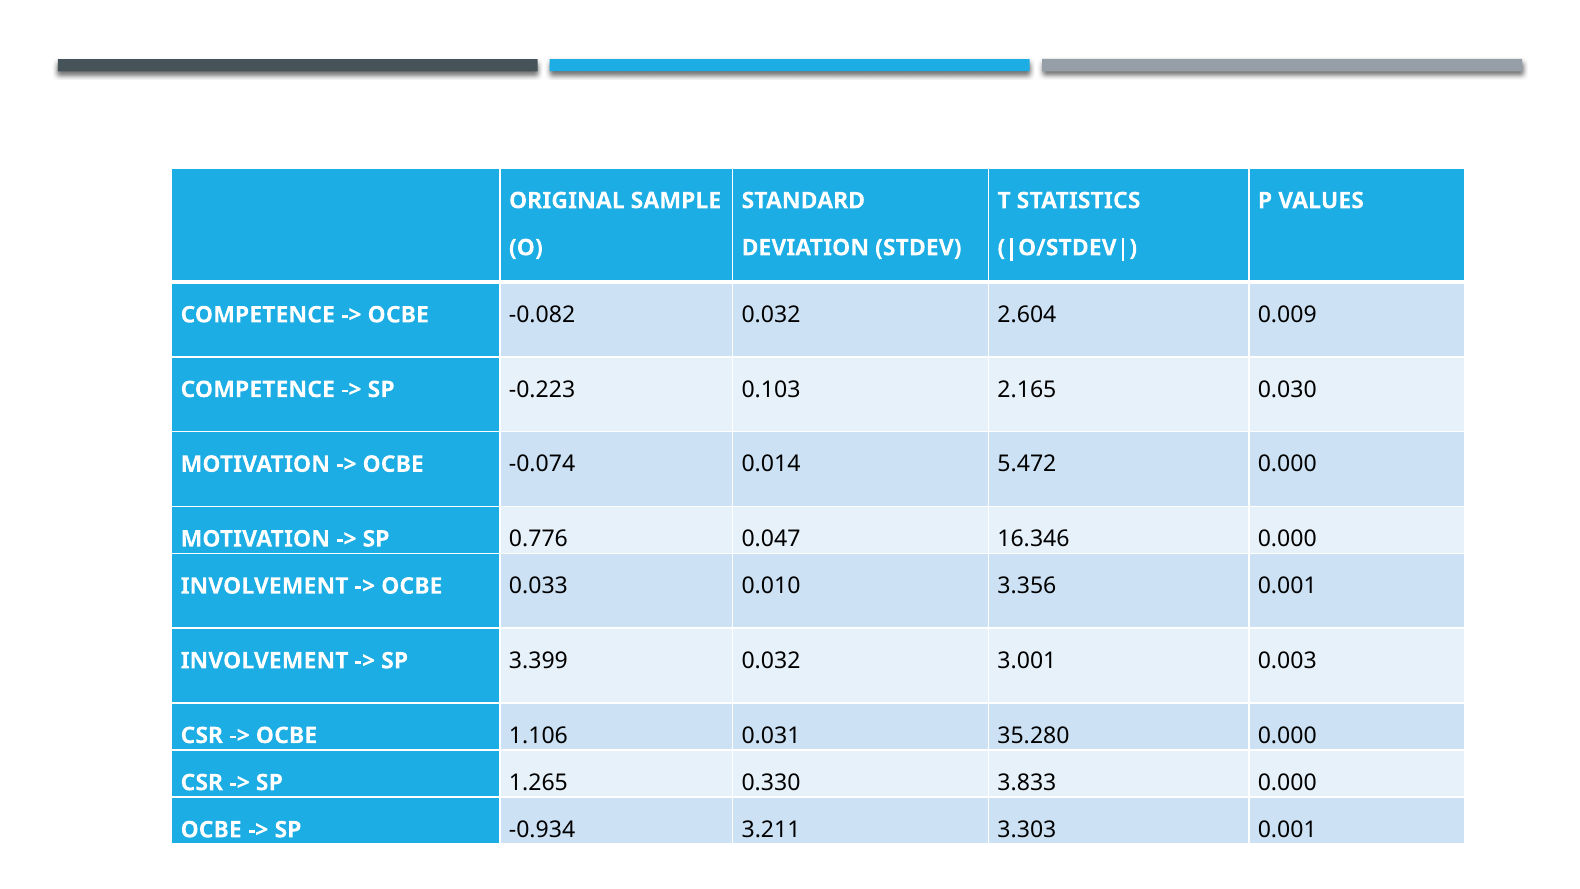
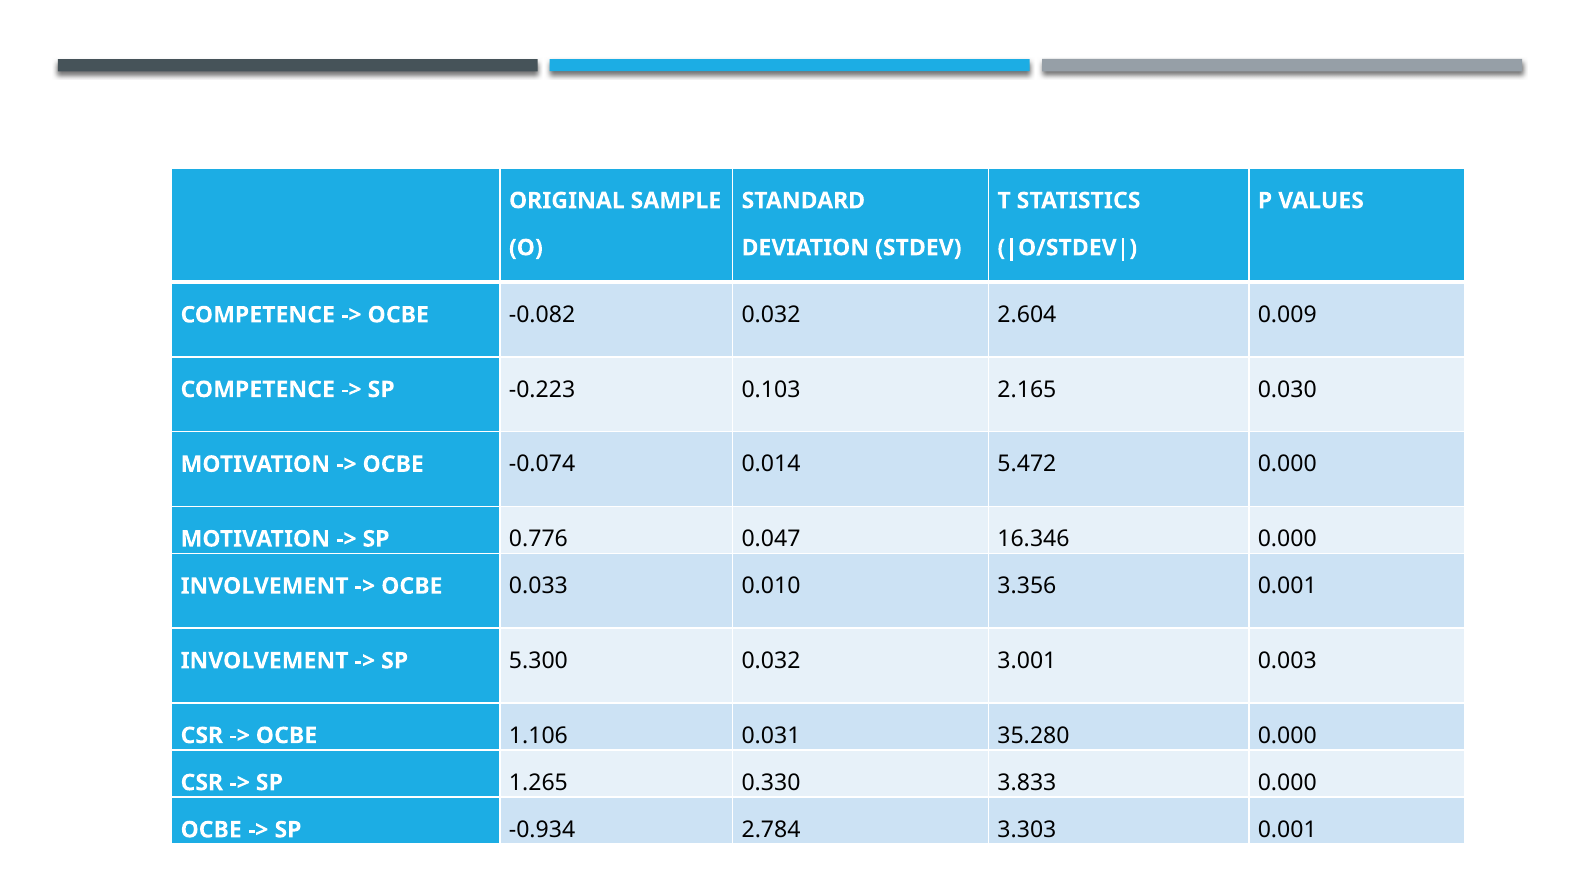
3.399: 3.399 -> 5.300 (538, 661)
3.211: 3.211 -> 2.784 (771, 830)
